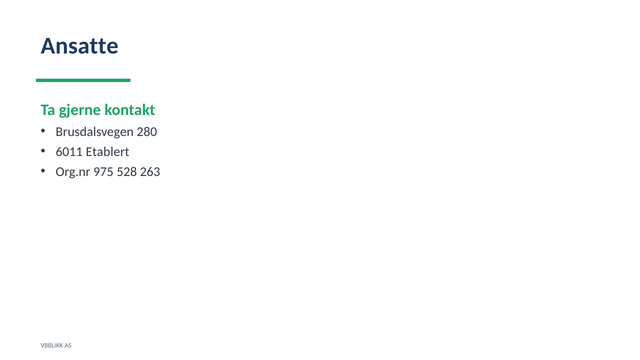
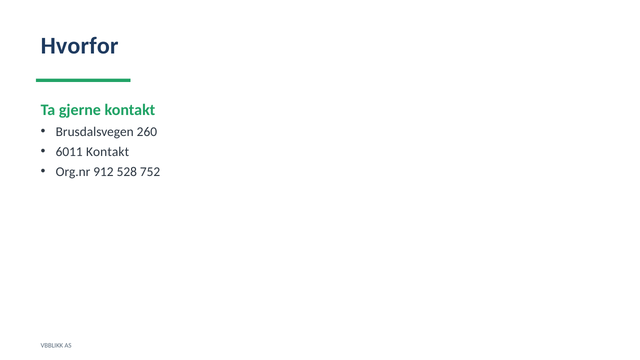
Ansatte: Ansatte -> Hvorfor (80, 46)
280: 280 -> 260 (147, 132)
6011 Etablert: Etablert -> Kontakt (108, 152)
975: 975 -> 912 (103, 172)
263: 263 -> 752 (150, 172)
